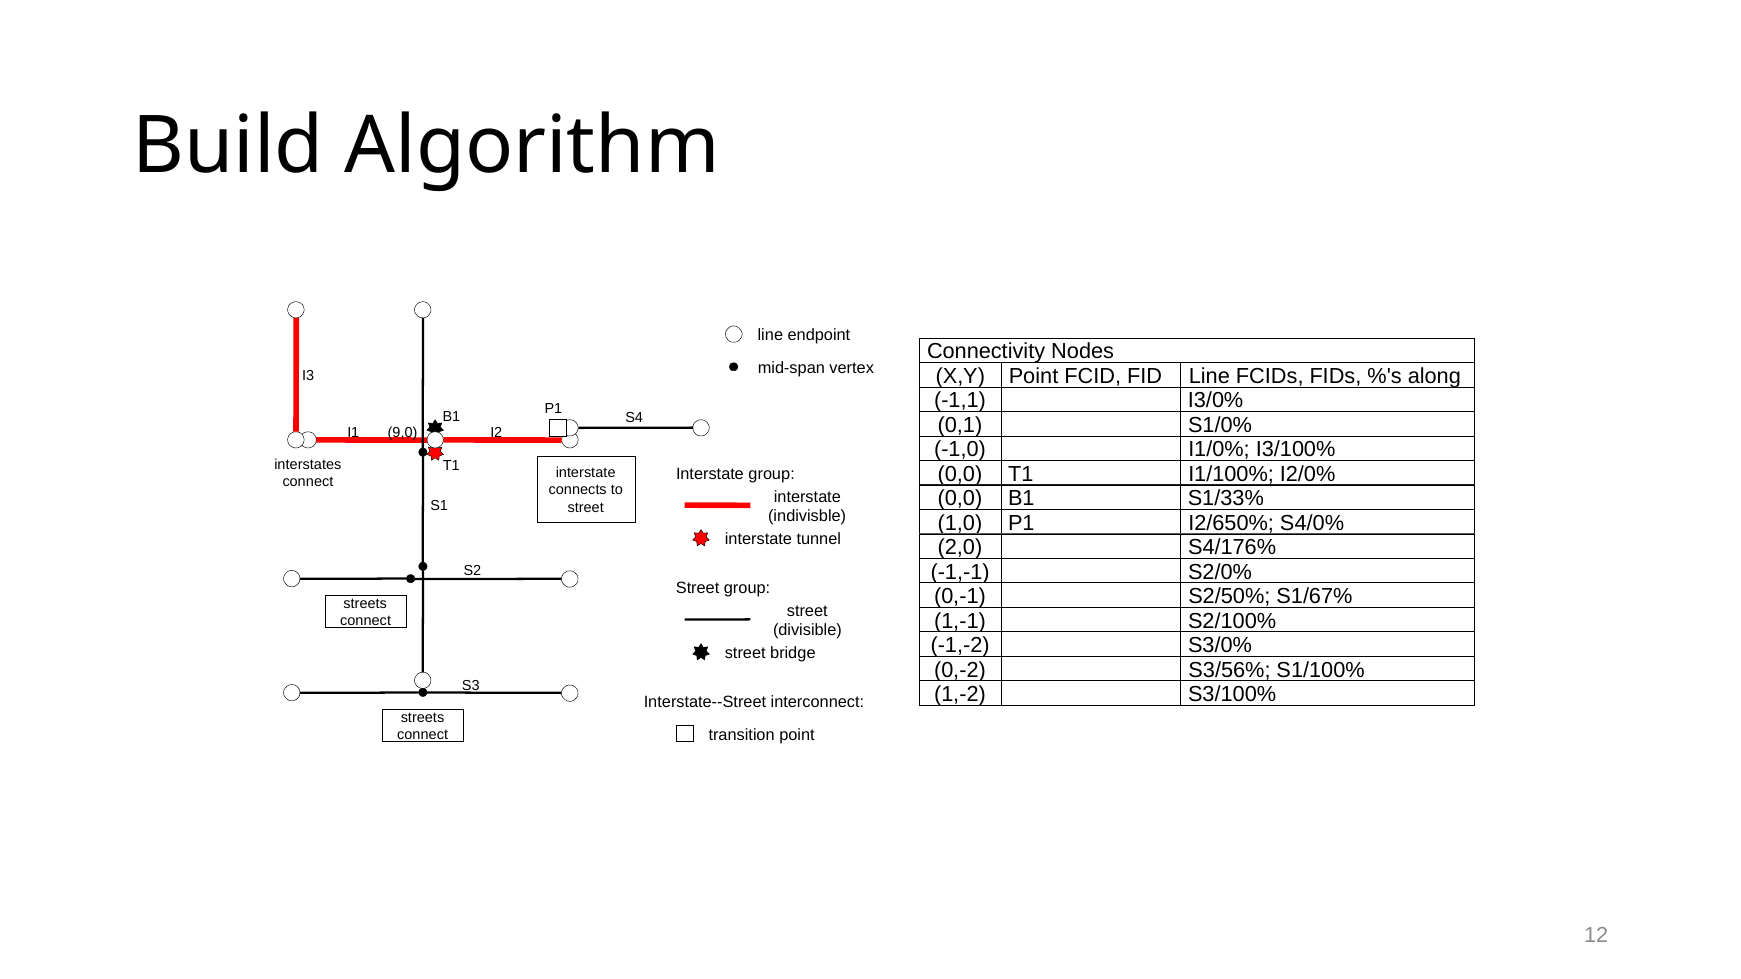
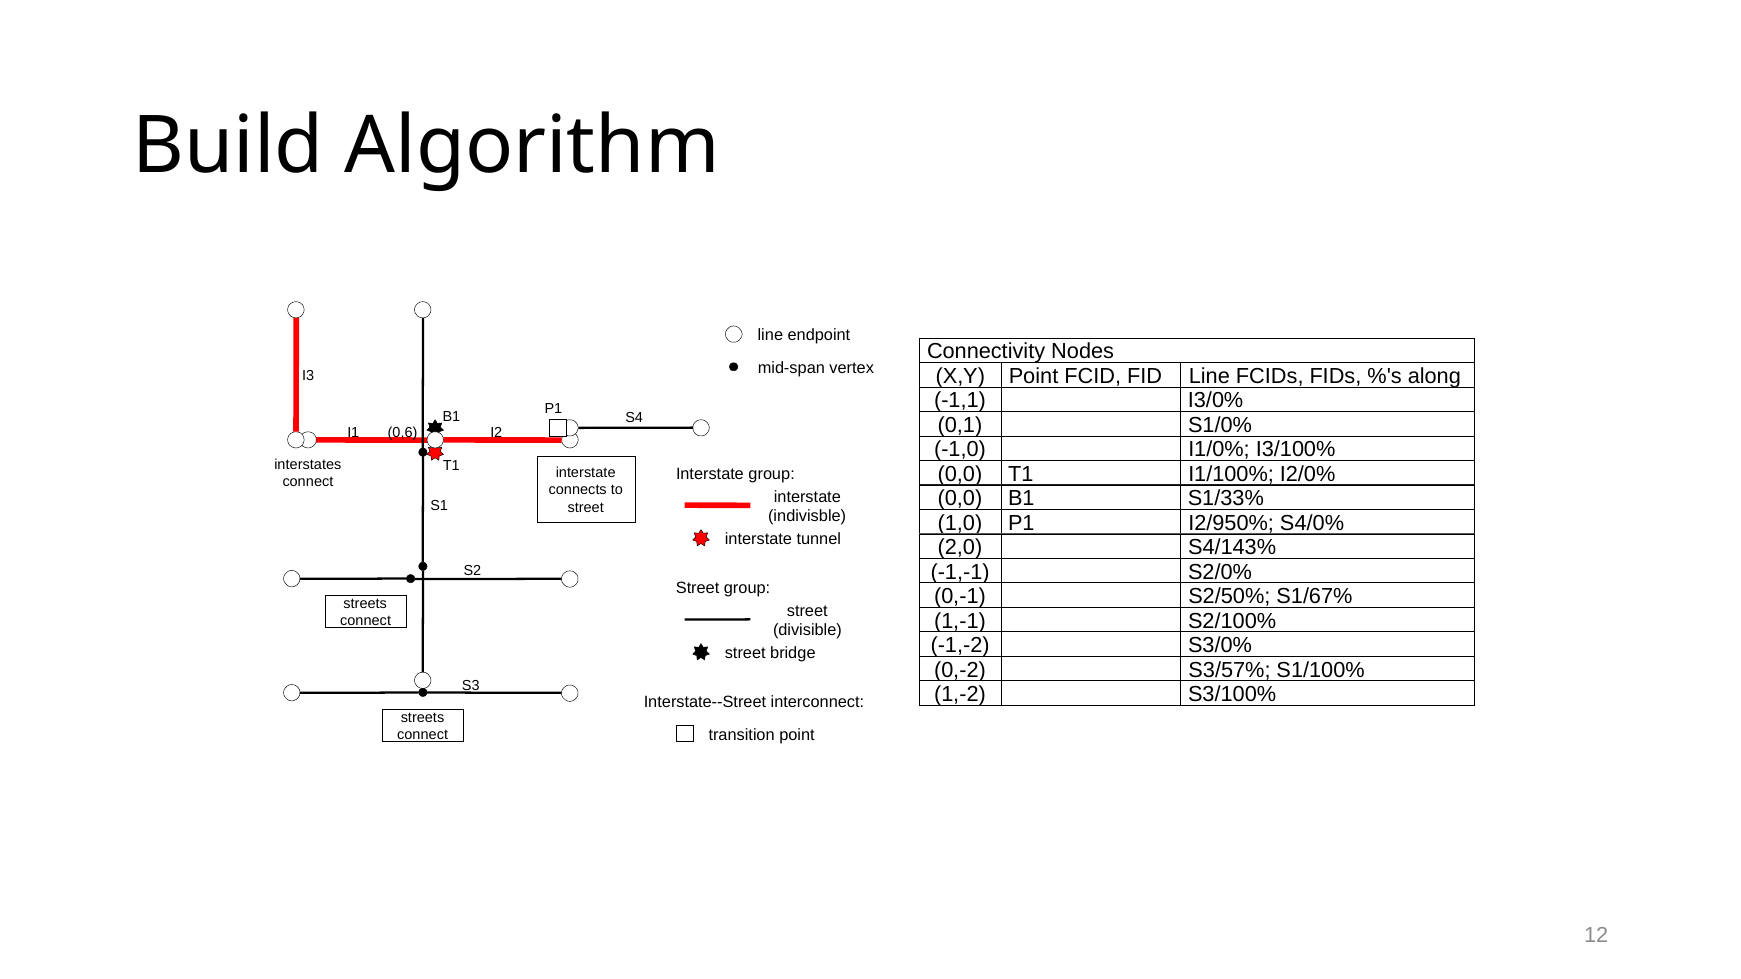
9,0: 9,0 -> 0,6 (403, 433)
I2/650%: I2/650% -> I2/950% (1231, 523)
S4/176%: S4/176% -> S4/143% (1232, 548)
S3/56%: S3/56% -> S3/57% (1230, 670)
